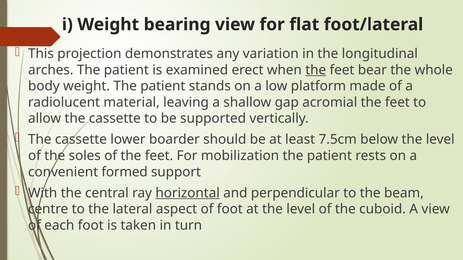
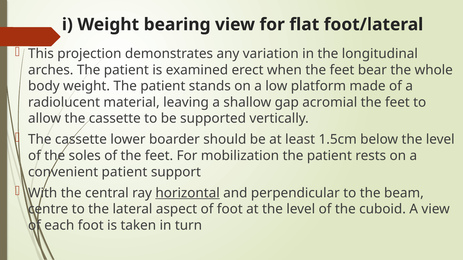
the underline: present -> none (316, 70)
7.5cm: 7.5cm -> 1.5cm (338, 140)
convenient formed: formed -> patient (124, 172)
